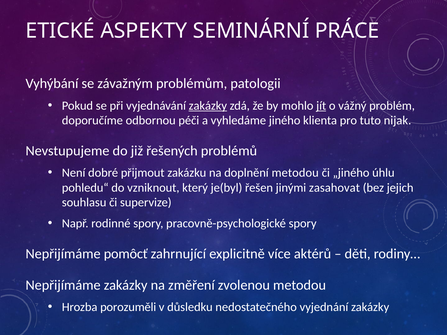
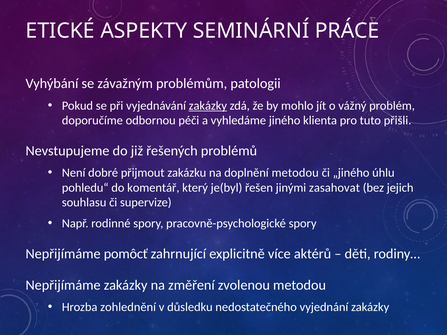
jít underline: present -> none (321, 106)
nijak: nijak -> přišli (398, 121)
vzniknout: vzniknout -> komentář (153, 188)
porozuměli: porozuměli -> zohlednění (128, 307)
